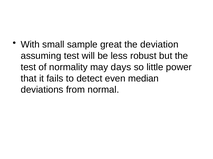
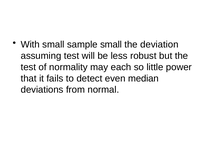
sample great: great -> small (111, 45)
days: days -> each (121, 67)
